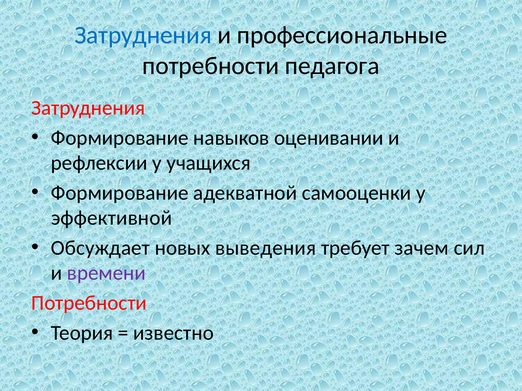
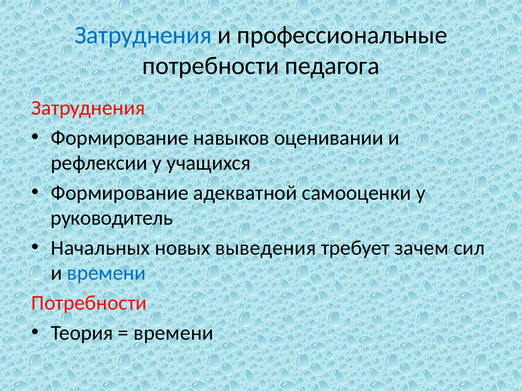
эффективной: эффективной -> руководитель (112, 218)
Обсуждает: Обсуждает -> Начальных (100, 248)
времени colour: purple -> blue (106, 273)
известно: известно -> времени (173, 333)
